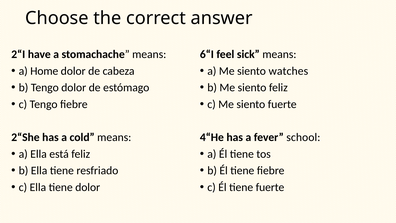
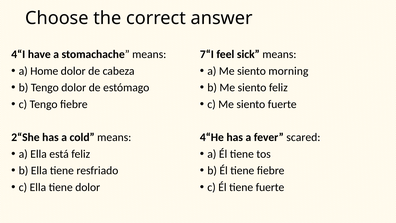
2“I: 2“I -> 4“I (18, 54)
6“I: 6“I -> 7“I (207, 54)
watches: watches -> morning (288, 71)
school: school -> scared (303, 137)
